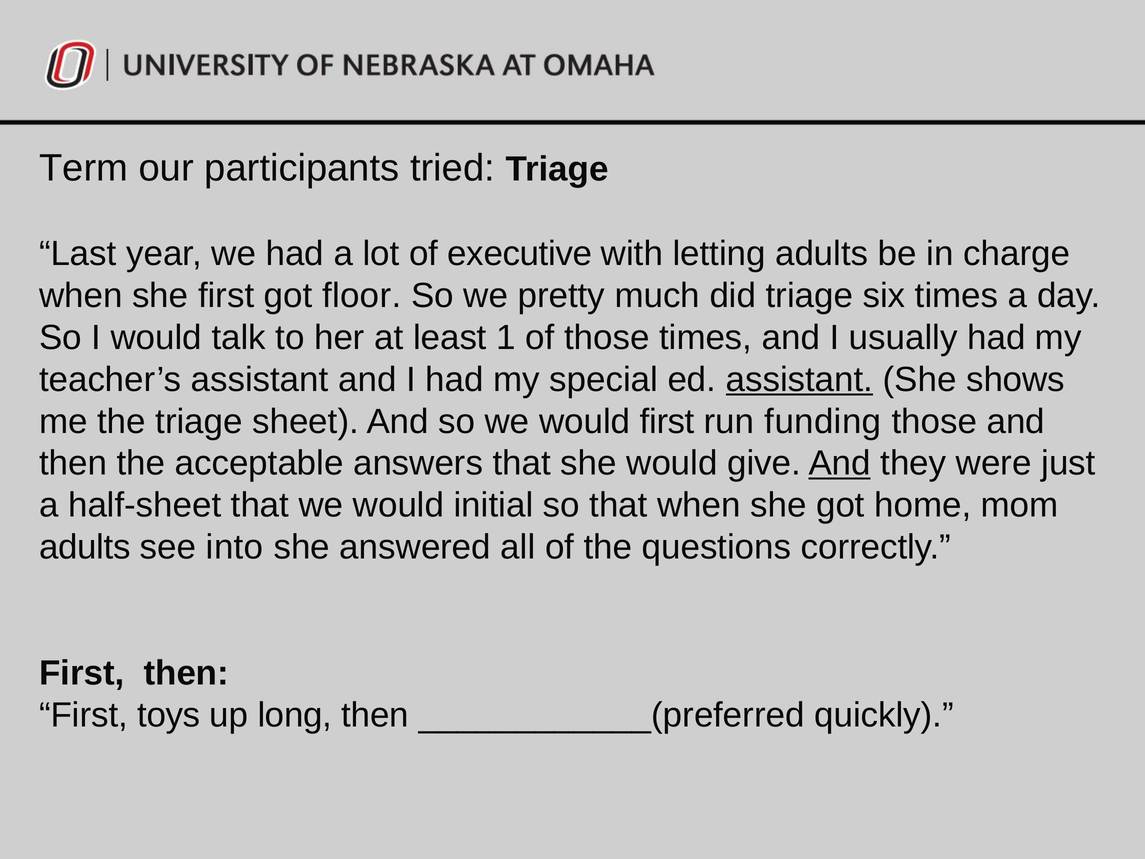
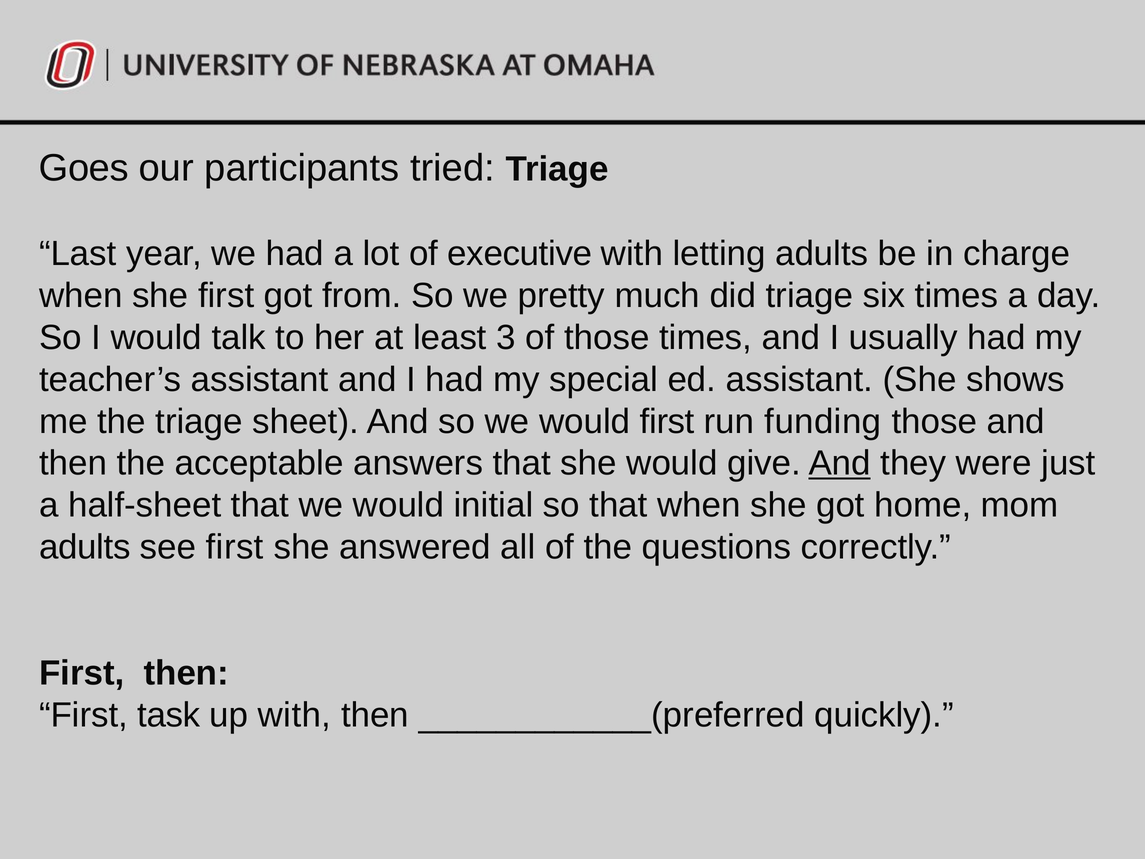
Term: Term -> Goes (84, 168)
floor: floor -> from (362, 295)
1: 1 -> 3 (506, 337)
assistant underline: present -> none (799, 379)
see into: into -> first (235, 547)
toys: toys -> task (169, 715)
up long: long -> with (294, 715)
